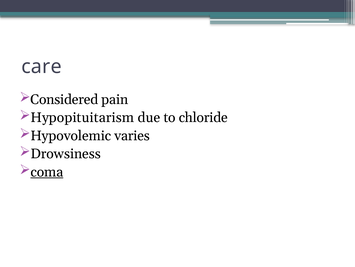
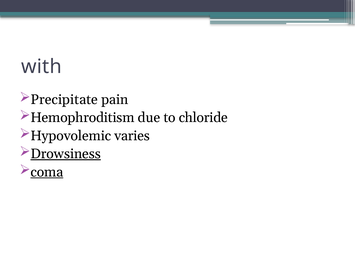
care: care -> with (41, 66)
Considered: Considered -> Precipitate (64, 99)
Hypopituitarism: Hypopituitarism -> Hemophroditism (82, 117)
Drowsiness underline: none -> present (66, 153)
